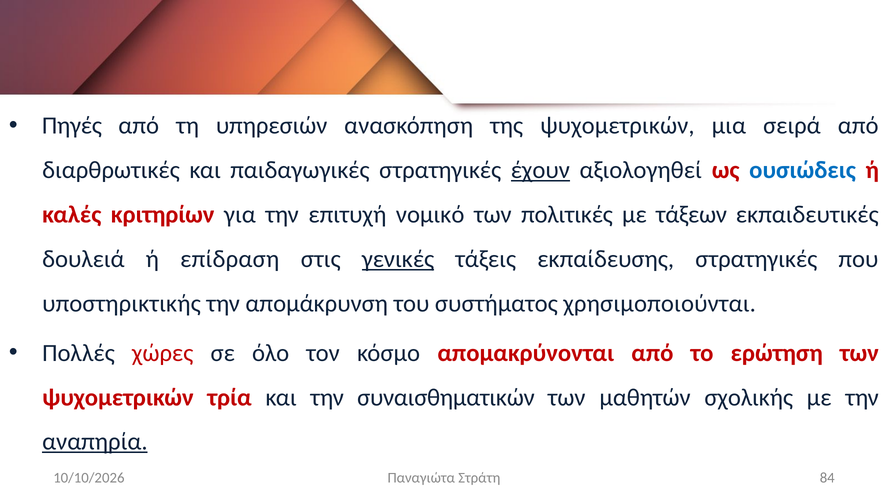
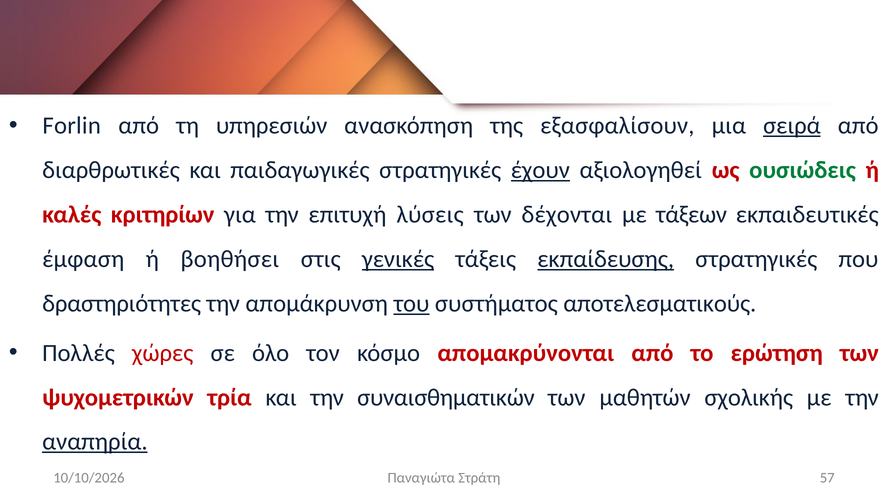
Πηγές: Πηγές -> Forlin (72, 126)
της ψυχομετρικών: ψυχομετρικών -> εξασφαλίσουν (617, 126)
σειρά underline: none -> present (792, 126)
ουσιώδεις colour: blue -> green (803, 170)
νομικό: νομικό -> λύσεις (430, 214)
πολιτικές: πολιτικές -> δέχονται (567, 214)
δουλειά: δουλειά -> έμφαση (83, 259)
επίδραση: επίδραση -> βοηθήσει (230, 259)
εκπαίδευσης underline: none -> present (606, 259)
υποστηρικτικής: υποστηρικτικής -> δραστηριότητες (122, 303)
του underline: none -> present (412, 303)
χρησιμοποιούνται: χρησιμοποιούνται -> αποτελεσματικούς (660, 303)
84: 84 -> 57 (827, 477)
